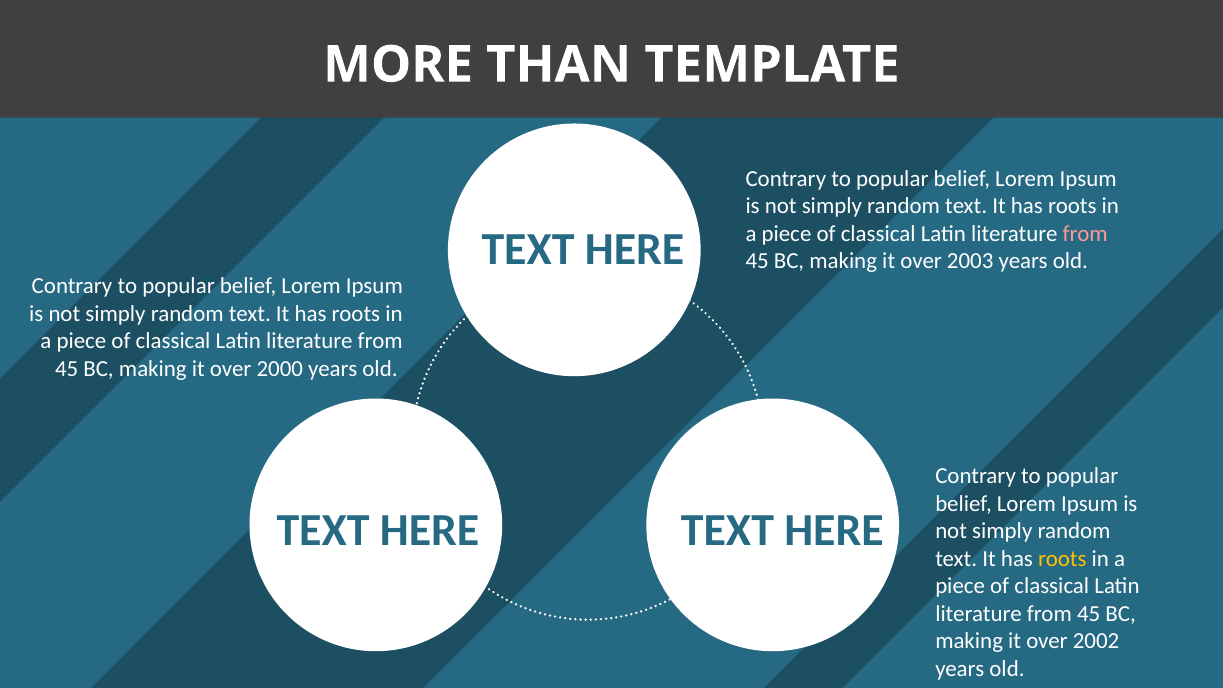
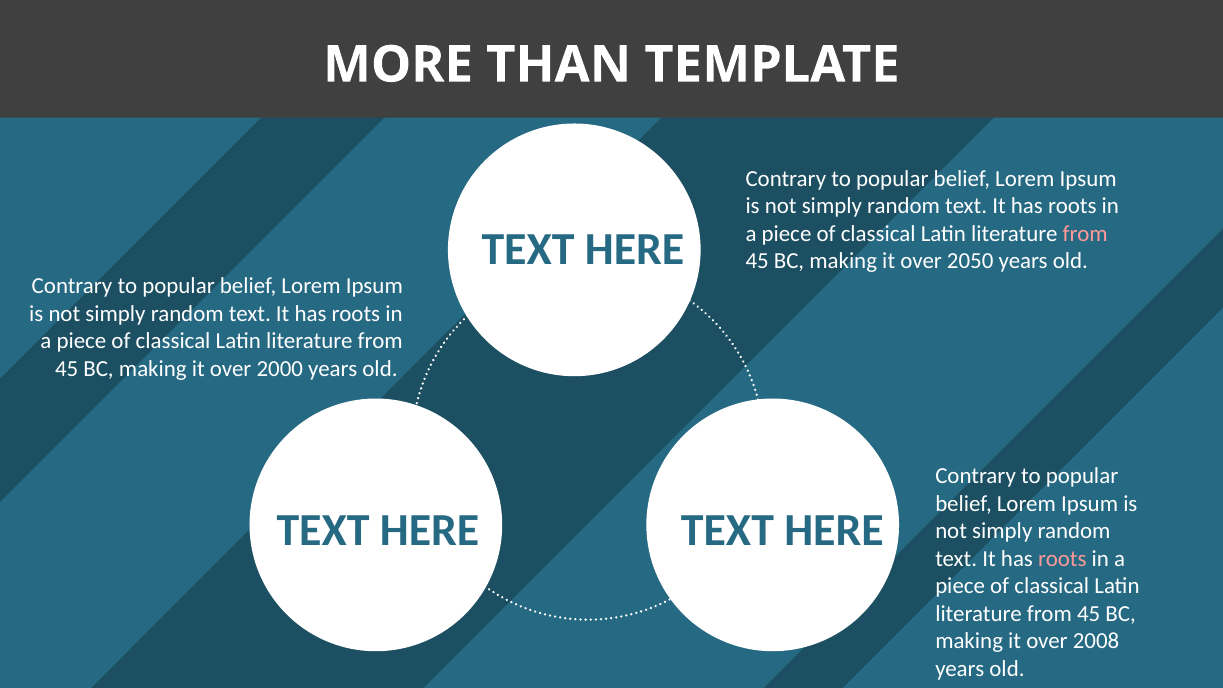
2003: 2003 -> 2050 (970, 261)
roots colour: yellow -> pink (1062, 559)
2002: 2002 -> 2008 (1096, 641)
